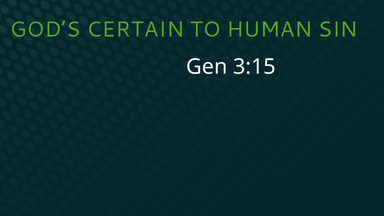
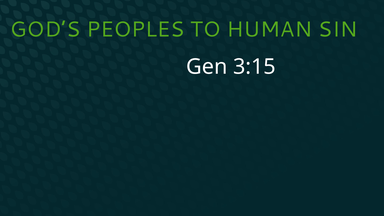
CERTAIN: CERTAIN -> PEOPLES (135, 30)
